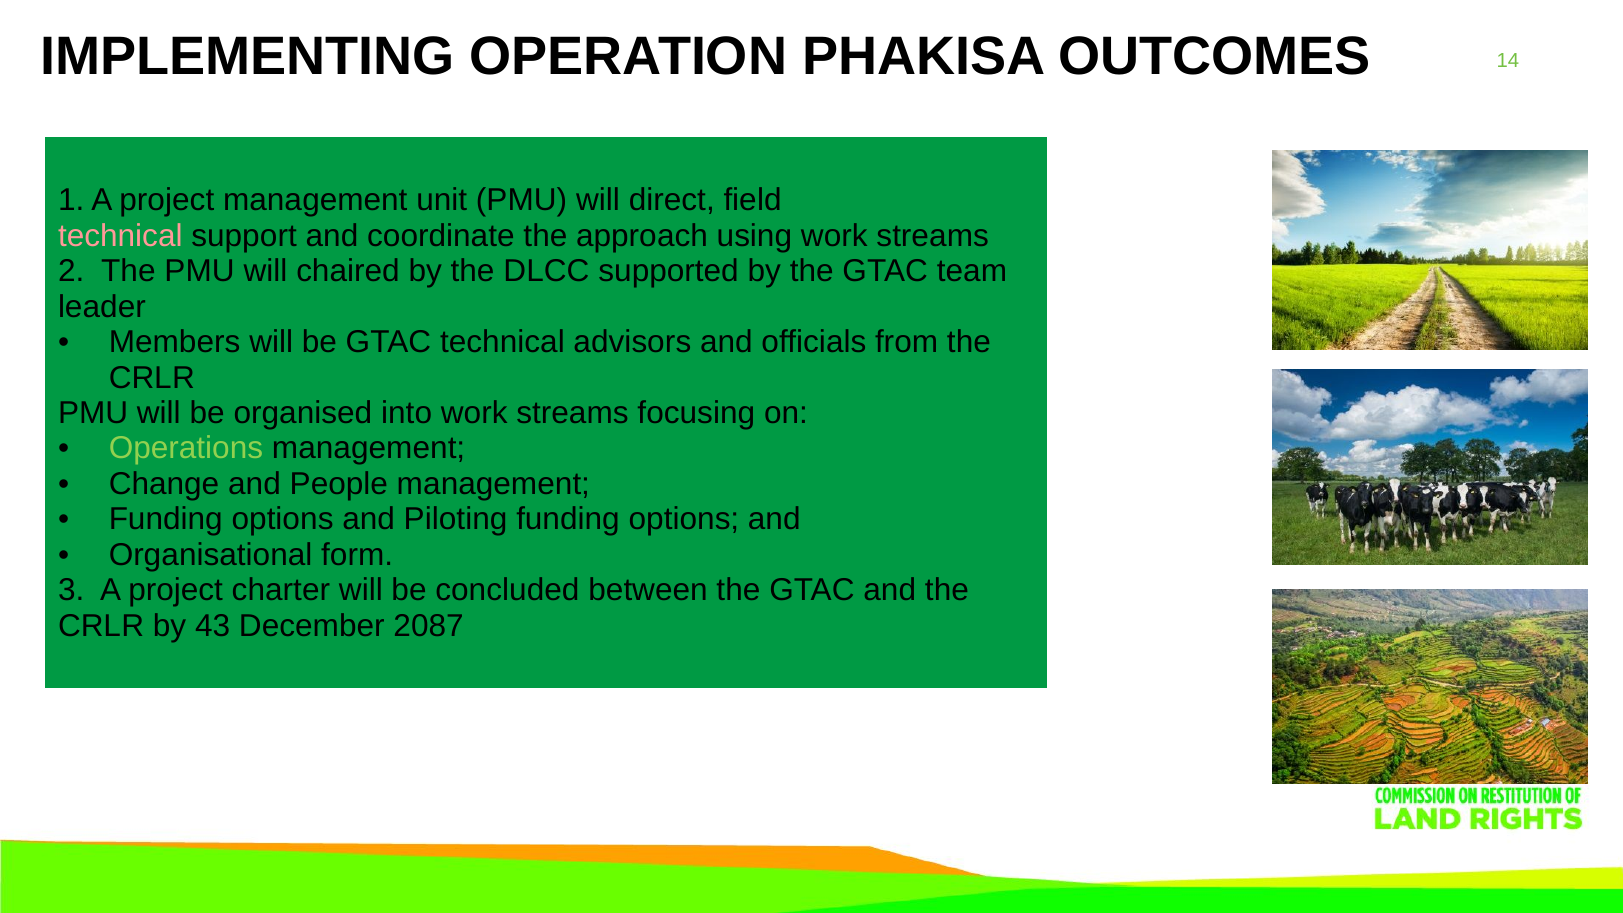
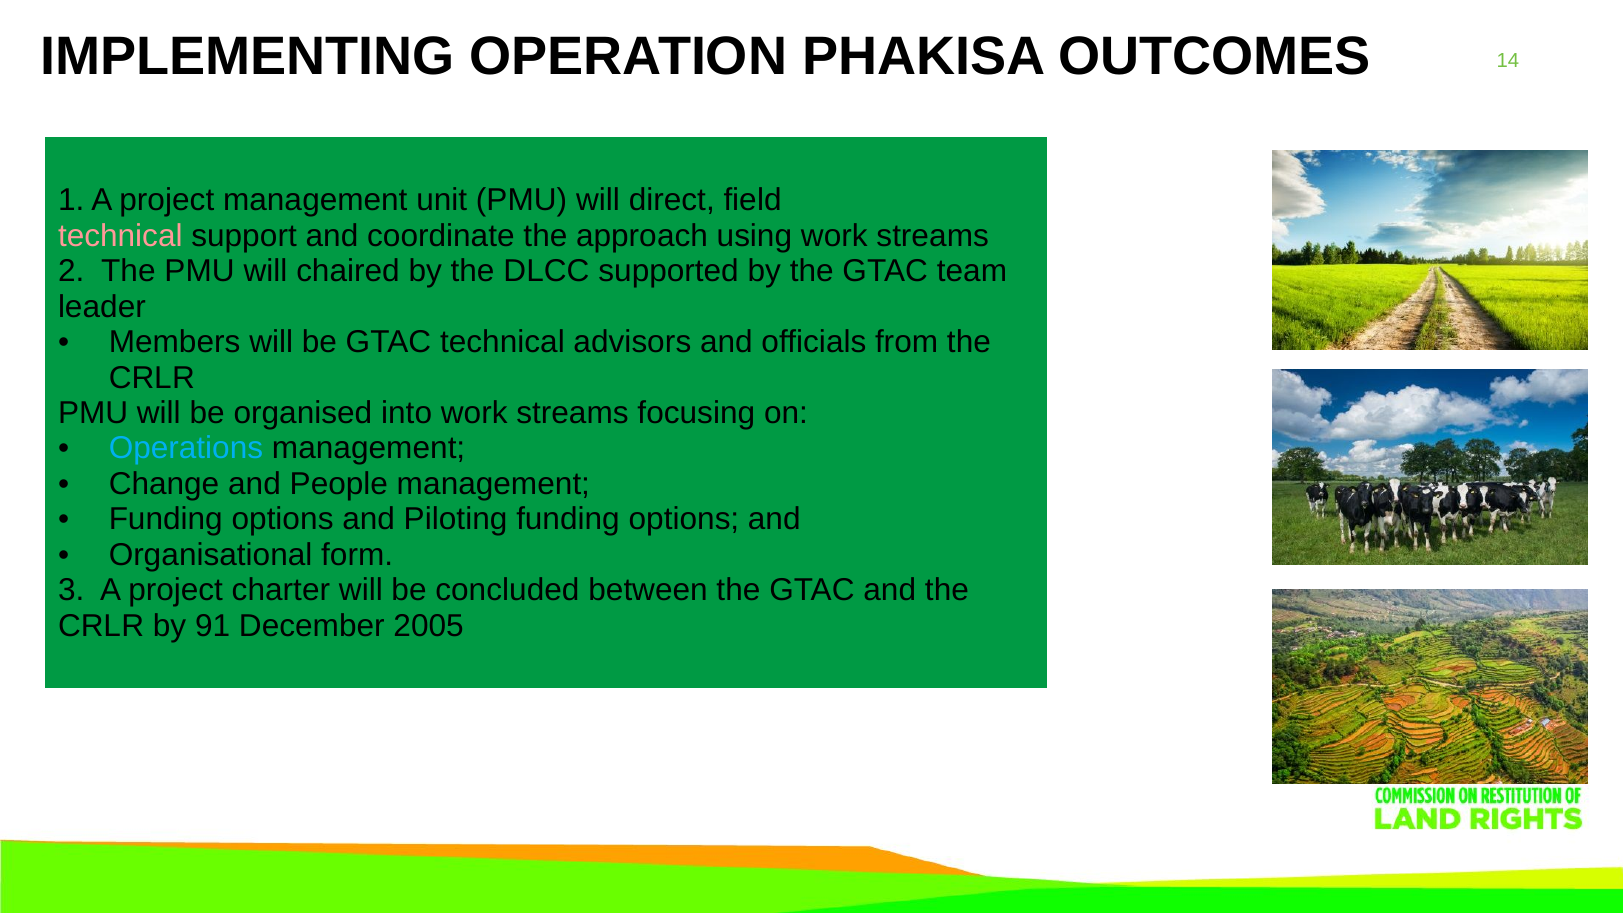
Operations colour: light green -> light blue (186, 448)
43: 43 -> 91 (213, 626)
2087: 2087 -> 2005 (429, 626)
